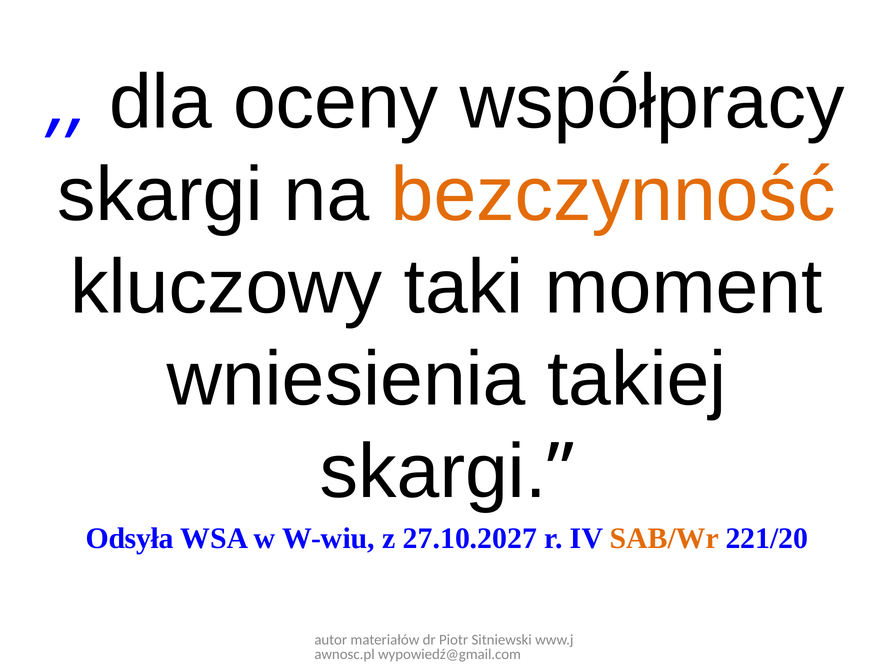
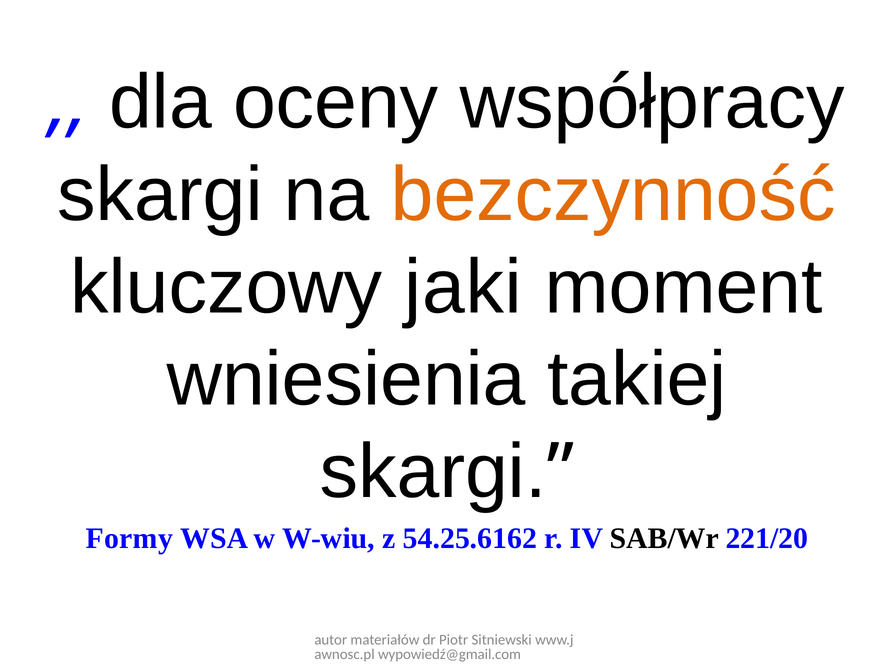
taki: taki -> jaki (463, 287)
Odsyła: Odsyła -> Formy (129, 539)
27.10.2027: 27.10.2027 -> 54.25.6162 (470, 539)
SAB/Wr colour: orange -> black (664, 539)
